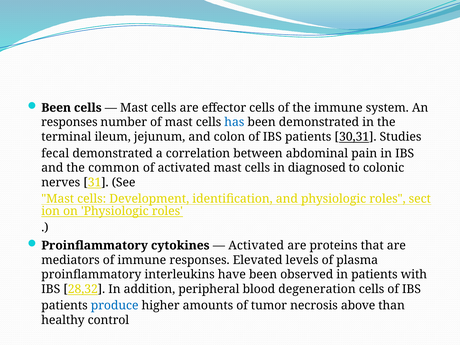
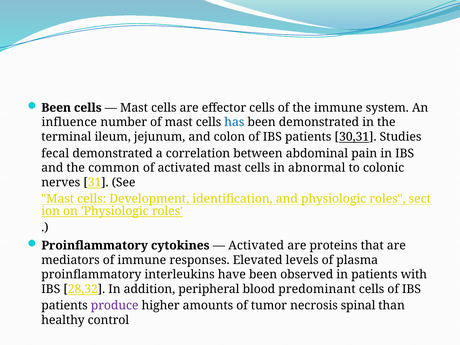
responses: responses -> influence (69, 122)
diagnosed: diagnosed -> abnormal (317, 168)
degeneration: degeneration -> predominant (317, 289)
produce colour: blue -> purple (115, 306)
above: above -> spinal (358, 306)
